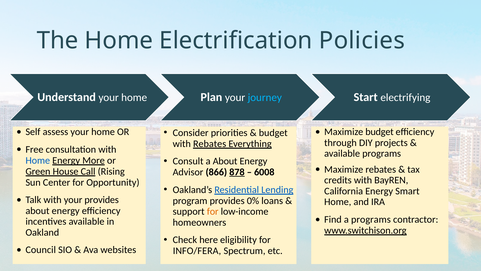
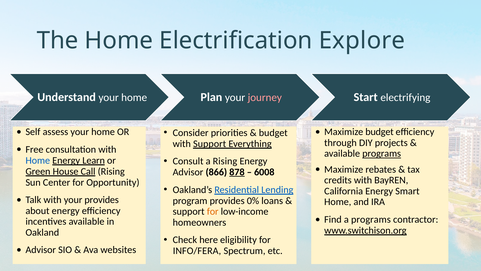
Policies: Policies -> Explore (362, 40)
journey colour: light blue -> pink (265, 97)
with Rebates: Rebates -> Support (210, 143)
programs underline: none -> present (382, 153)
a About: About -> Rising (225, 161)
More: More -> Learn (94, 160)
Council: Council -> Advisor (41, 250)
